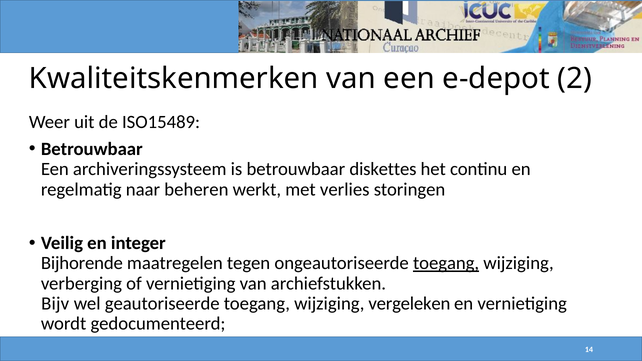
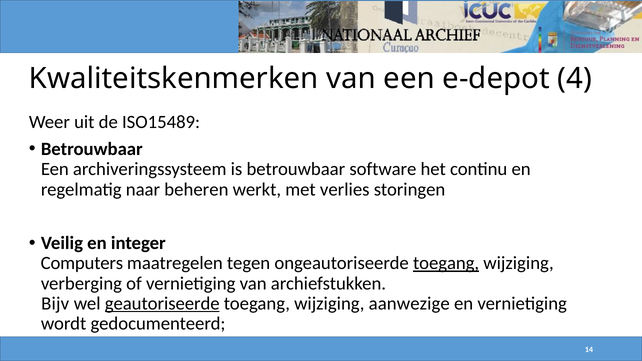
2: 2 -> 4 (575, 79)
diskettes: diskettes -> software (383, 169)
Bijhorende: Bijhorende -> Computers (82, 263)
geautoriseerde underline: none -> present (162, 304)
vergeleken: vergeleken -> aanwezige (409, 304)
